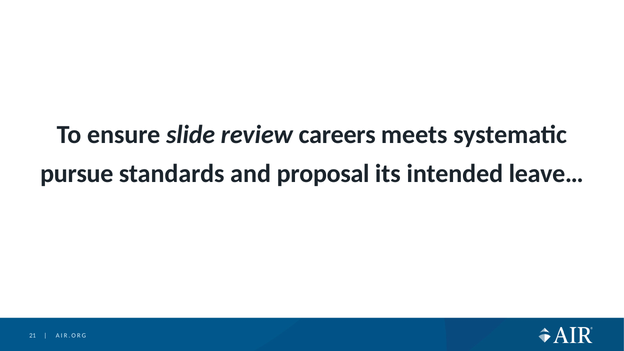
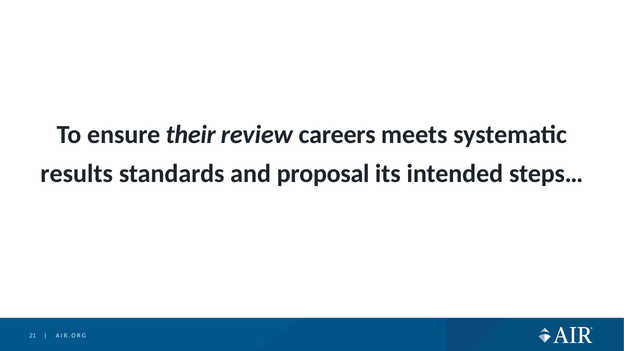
slide: slide -> their (191, 135)
pursue: pursue -> results (77, 174)
leave…: leave… -> steps… (546, 174)
